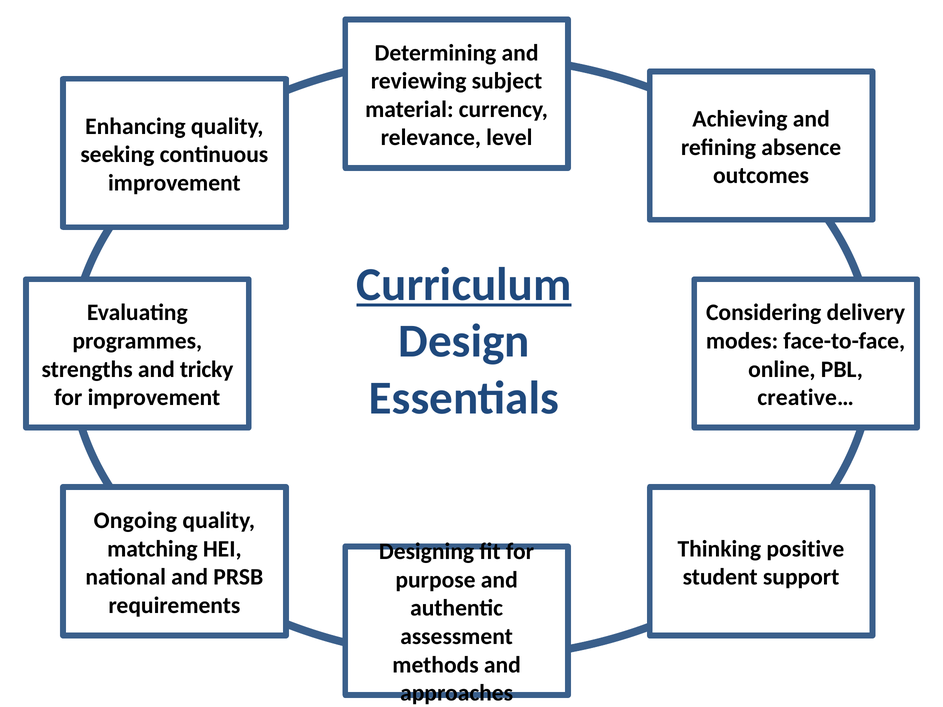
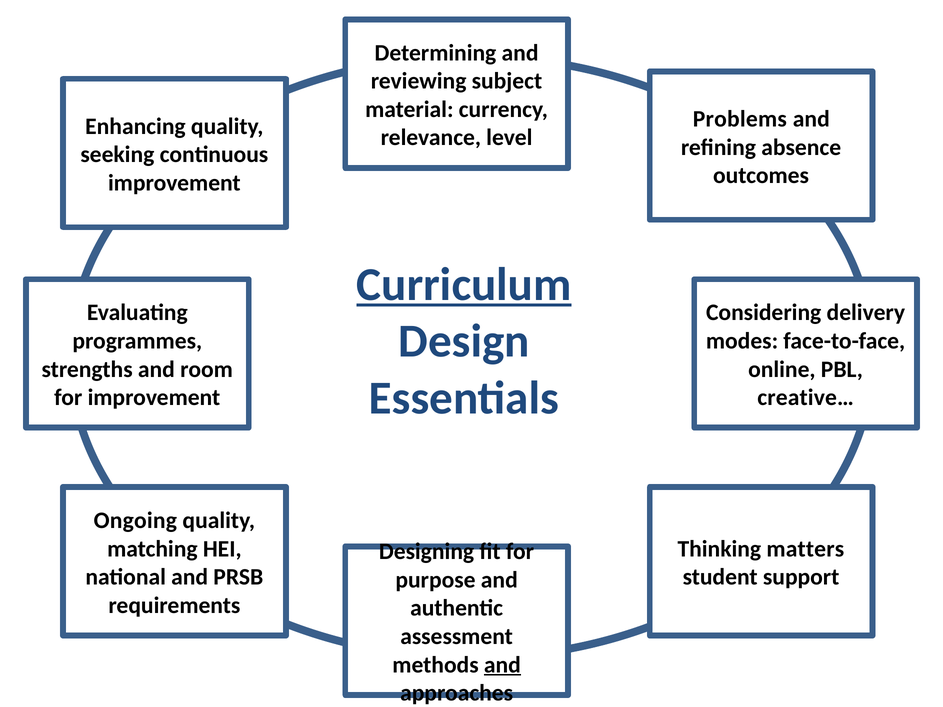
Achieving: Achieving -> Problems (740, 119)
tricky: tricky -> room (207, 369)
positive: positive -> matters (805, 549)
and underline: none -> present (502, 665)
